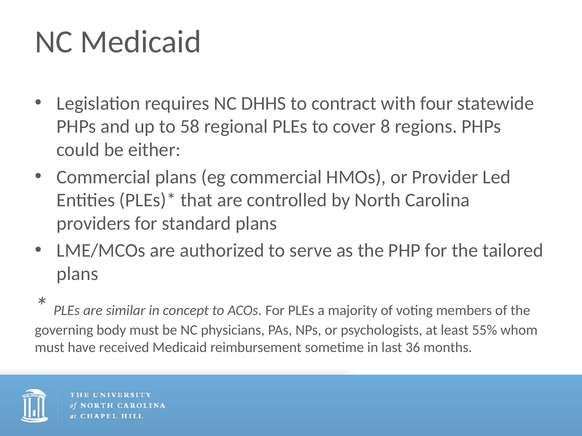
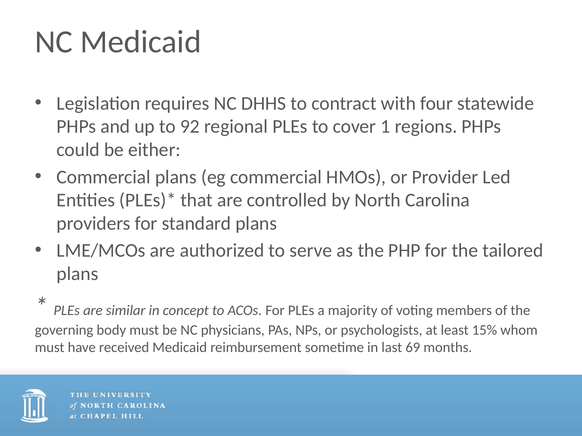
58: 58 -> 92 (190, 127)
8: 8 -> 1 (385, 127)
55%: 55% -> 15% (485, 330)
36: 36 -> 69 (413, 348)
